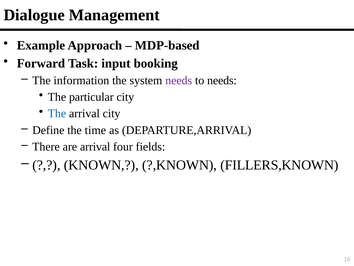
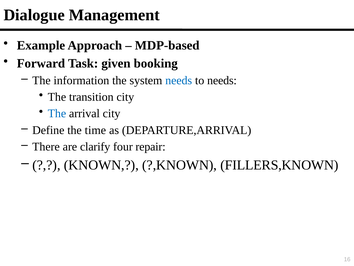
input: input -> given (116, 63)
needs colour: purple -> blue (179, 80)
particular: particular -> transition (91, 97)
are arrival: arrival -> clarify (95, 146)
fields: fields -> repair (150, 146)
